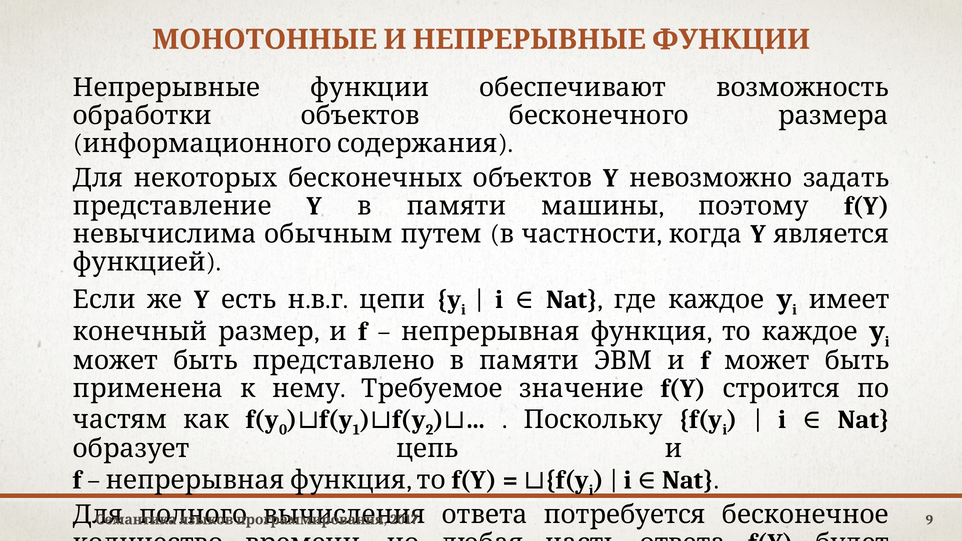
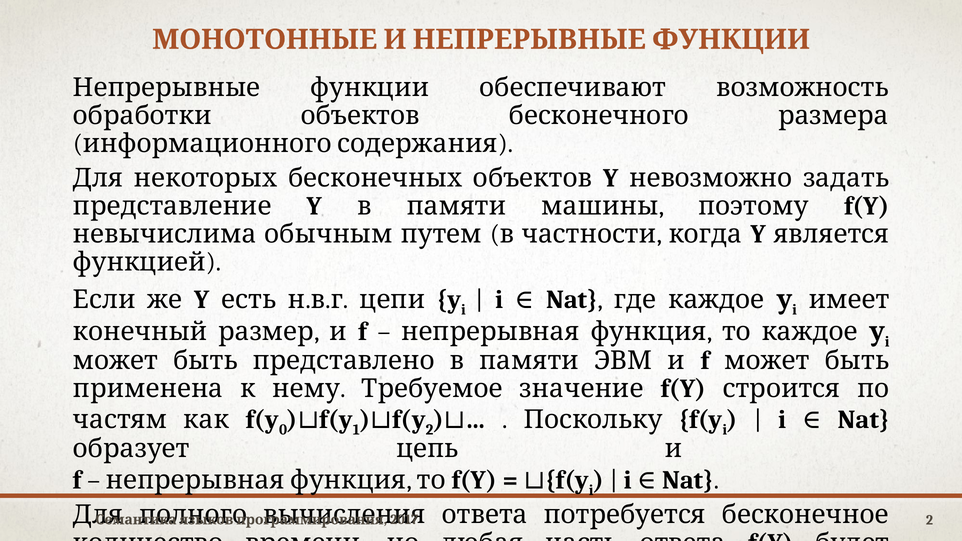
9: 9 -> 2 (929, 520)
